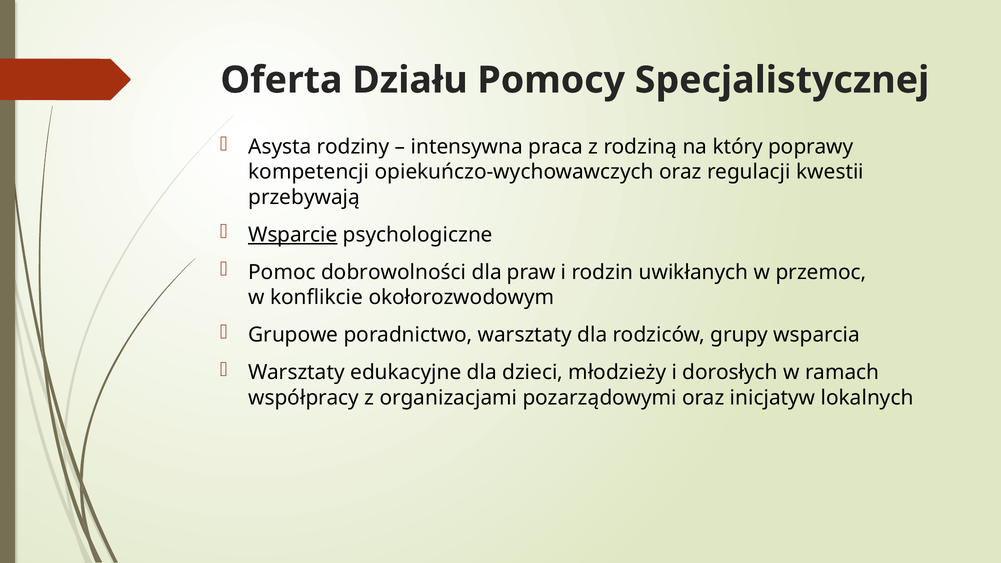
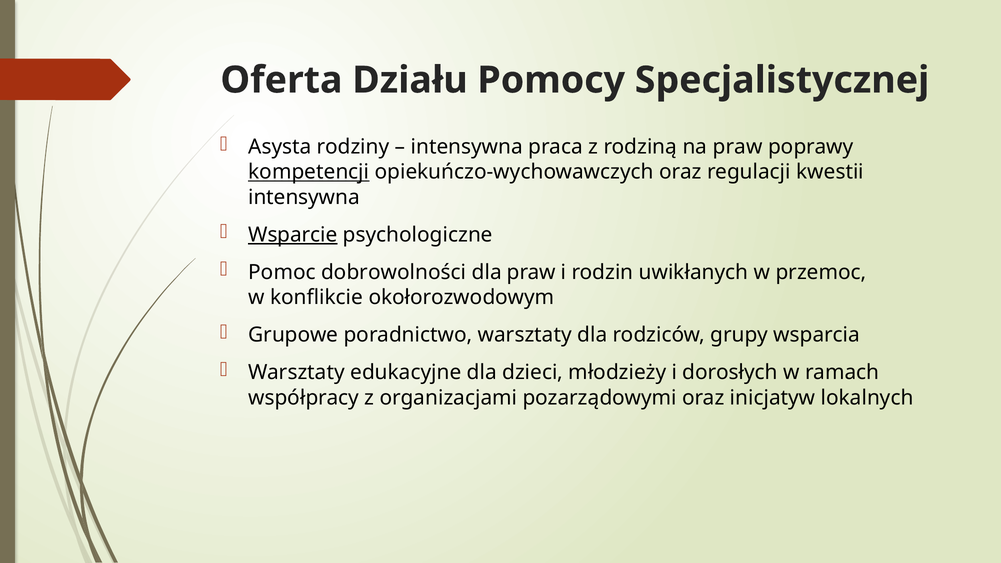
na który: który -> praw (738, 147)
kompetencji underline: none -> present (309, 172)
przebywają: przebywają -> intensywna (304, 197)
